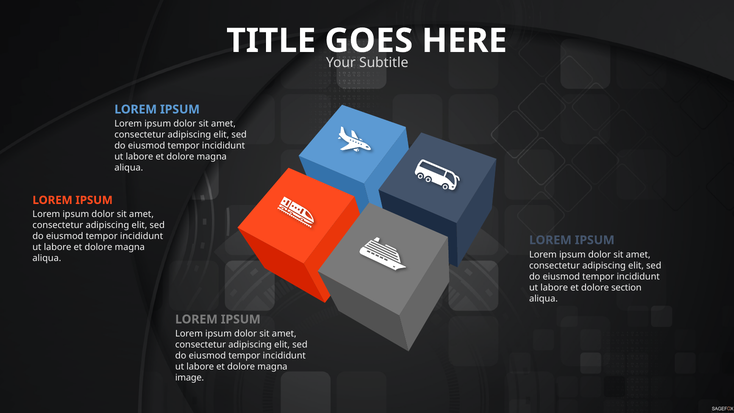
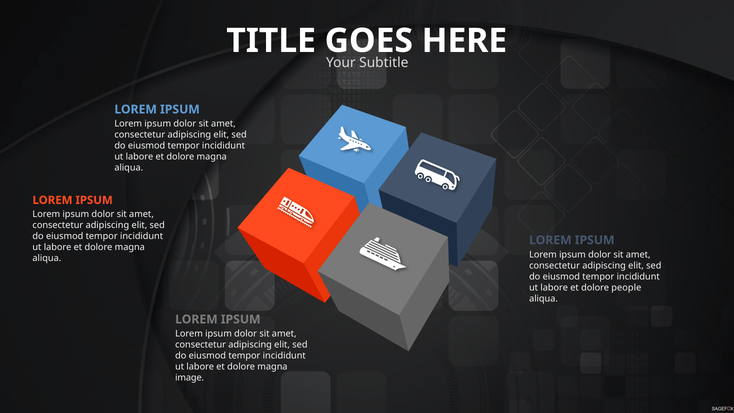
section: section -> people (626, 288)
